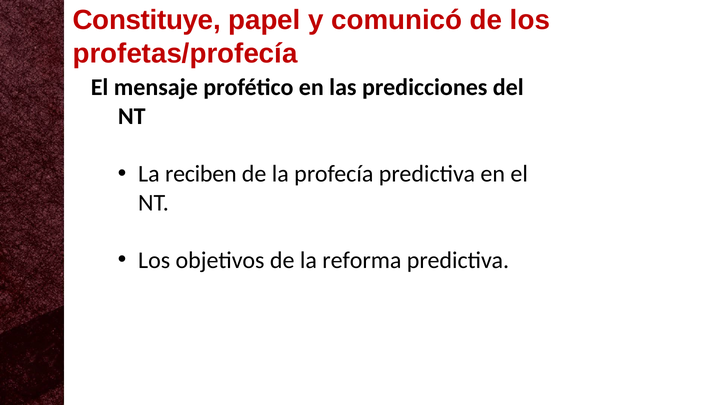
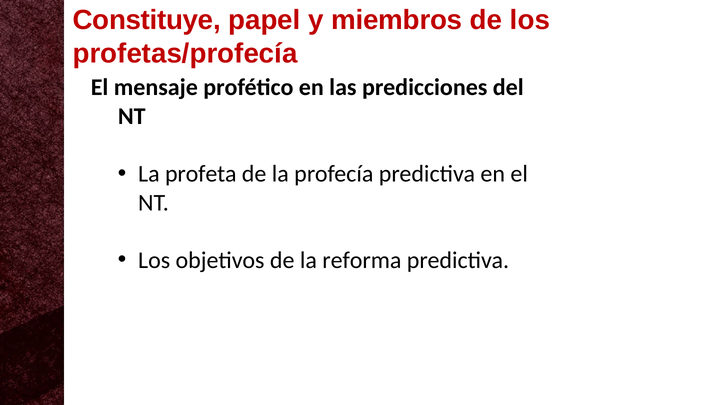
comunicó: comunicó -> miembros (397, 20)
reciben: reciben -> profeta (201, 174)
